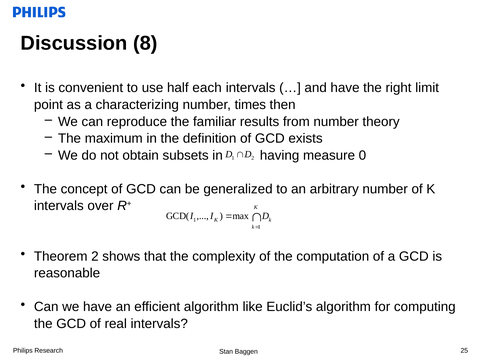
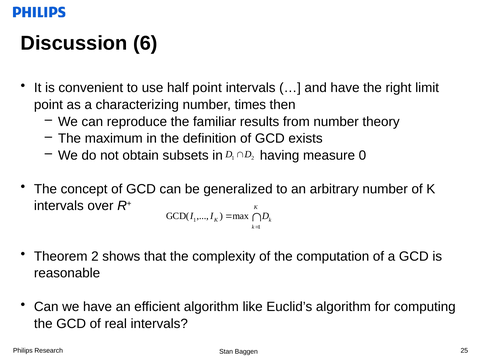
8: 8 -> 6 (145, 43)
half each: each -> point (207, 88)
